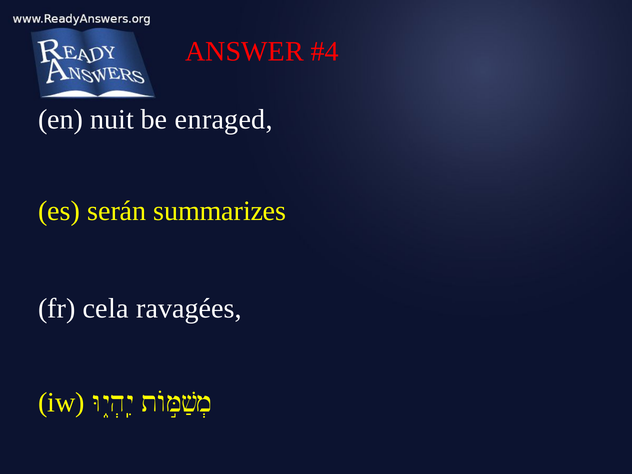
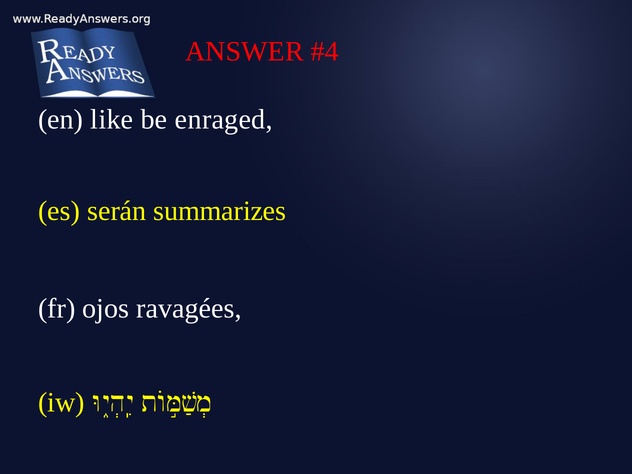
nuit: nuit -> like (112, 119)
cela: cela -> ojos (106, 308)
